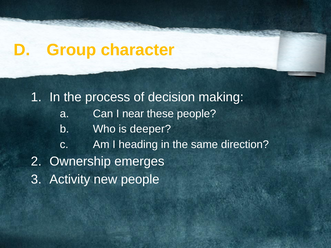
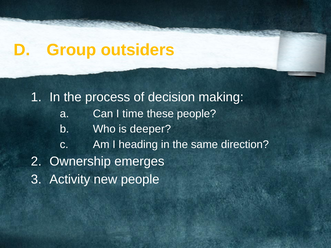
character: character -> outsiders (138, 50)
near: near -> time (133, 114)
